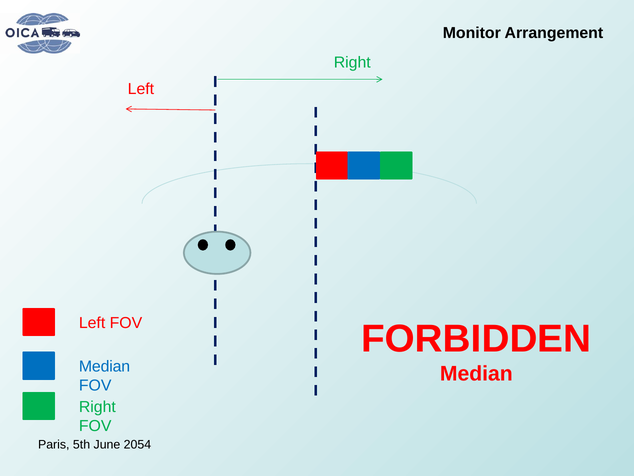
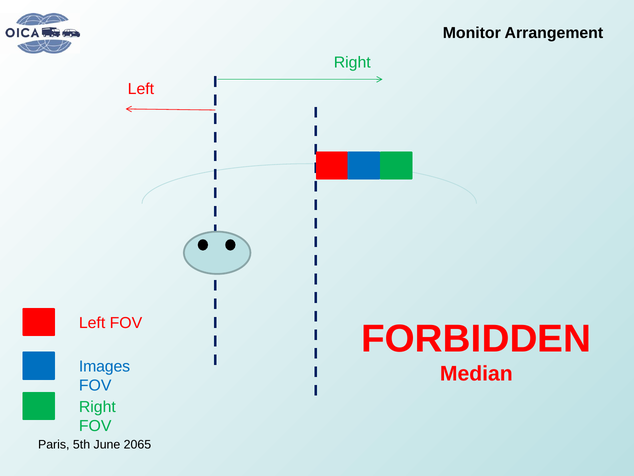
Median: Median -> Images (105, 366)
2054: 2054 -> 2065 (137, 444)
